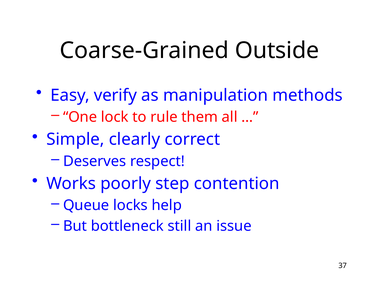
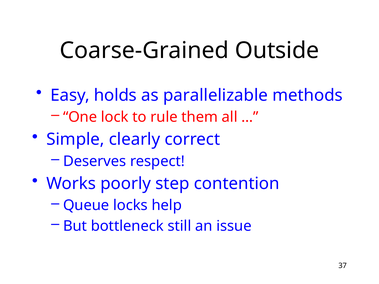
verify: verify -> holds (115, 95)
manipulation: manipulation -> parallelizable (215, 95)
